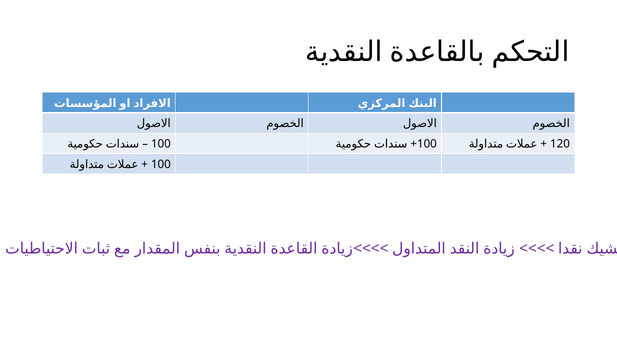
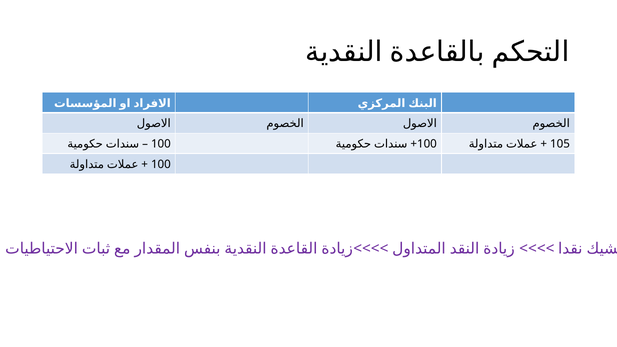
120: 120 -> 105 (560, 144)
